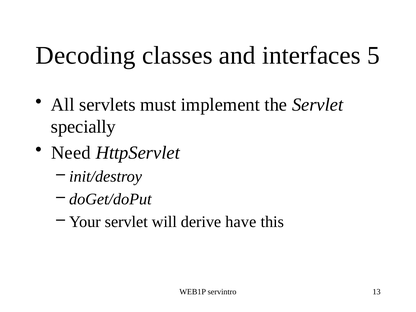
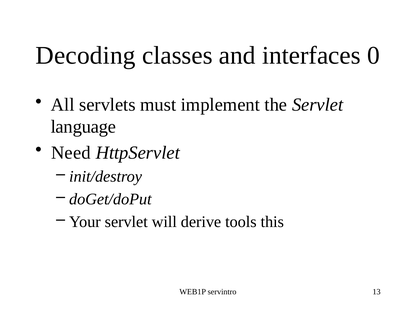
5: 5 -> 0 (373, 56)
specially: specially -> language (83, 127)
have: have -> tools (241, 222)
